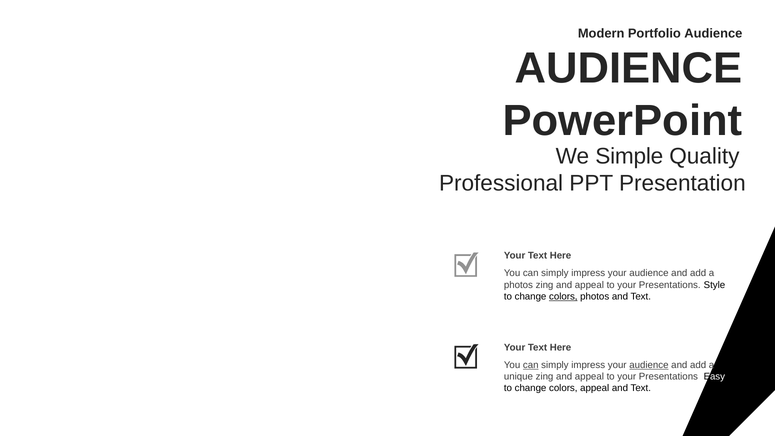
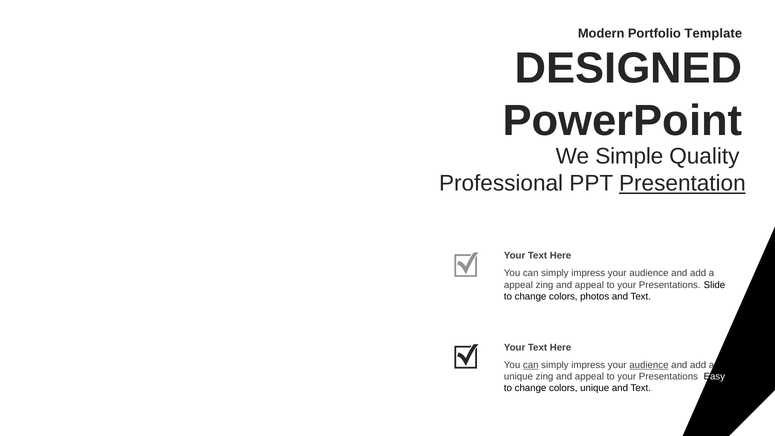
Portfolio Audience: Audience -> Template (713, 34)
AUDIENCE: AUDIENCE -> DESIGNED (629, 68)
Presentation underline: none -> present (682, 183)
photos: photos -> appeal (518, 285)
Style: Style -> Slide (714, 285)
colors underline: present -> none (563, 296)
colors appeal: appeal -> unique (595, 388)
